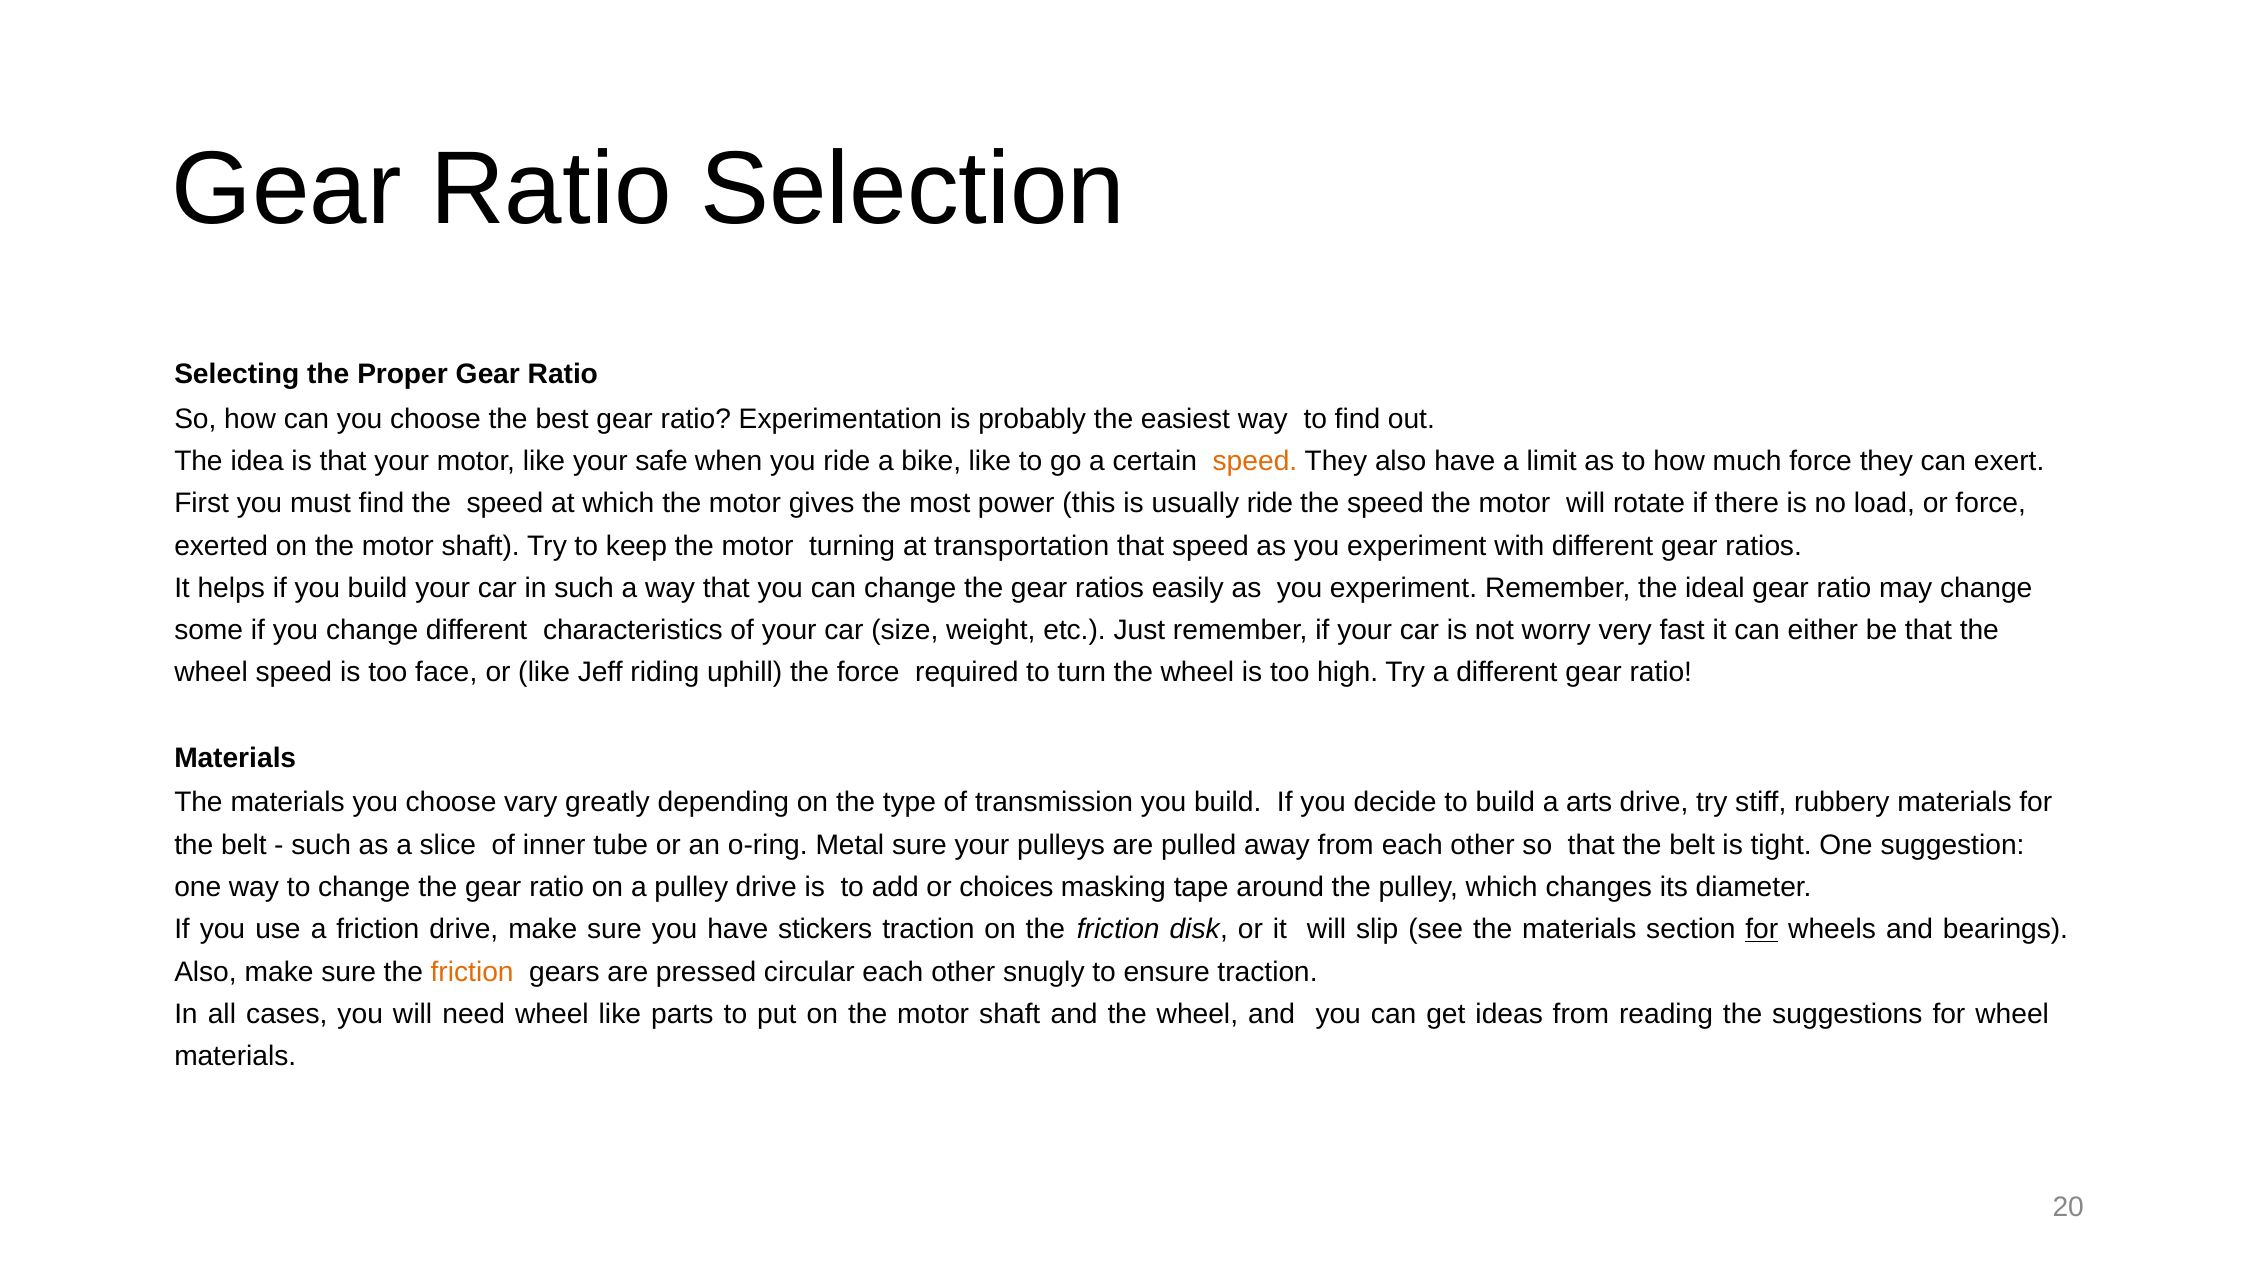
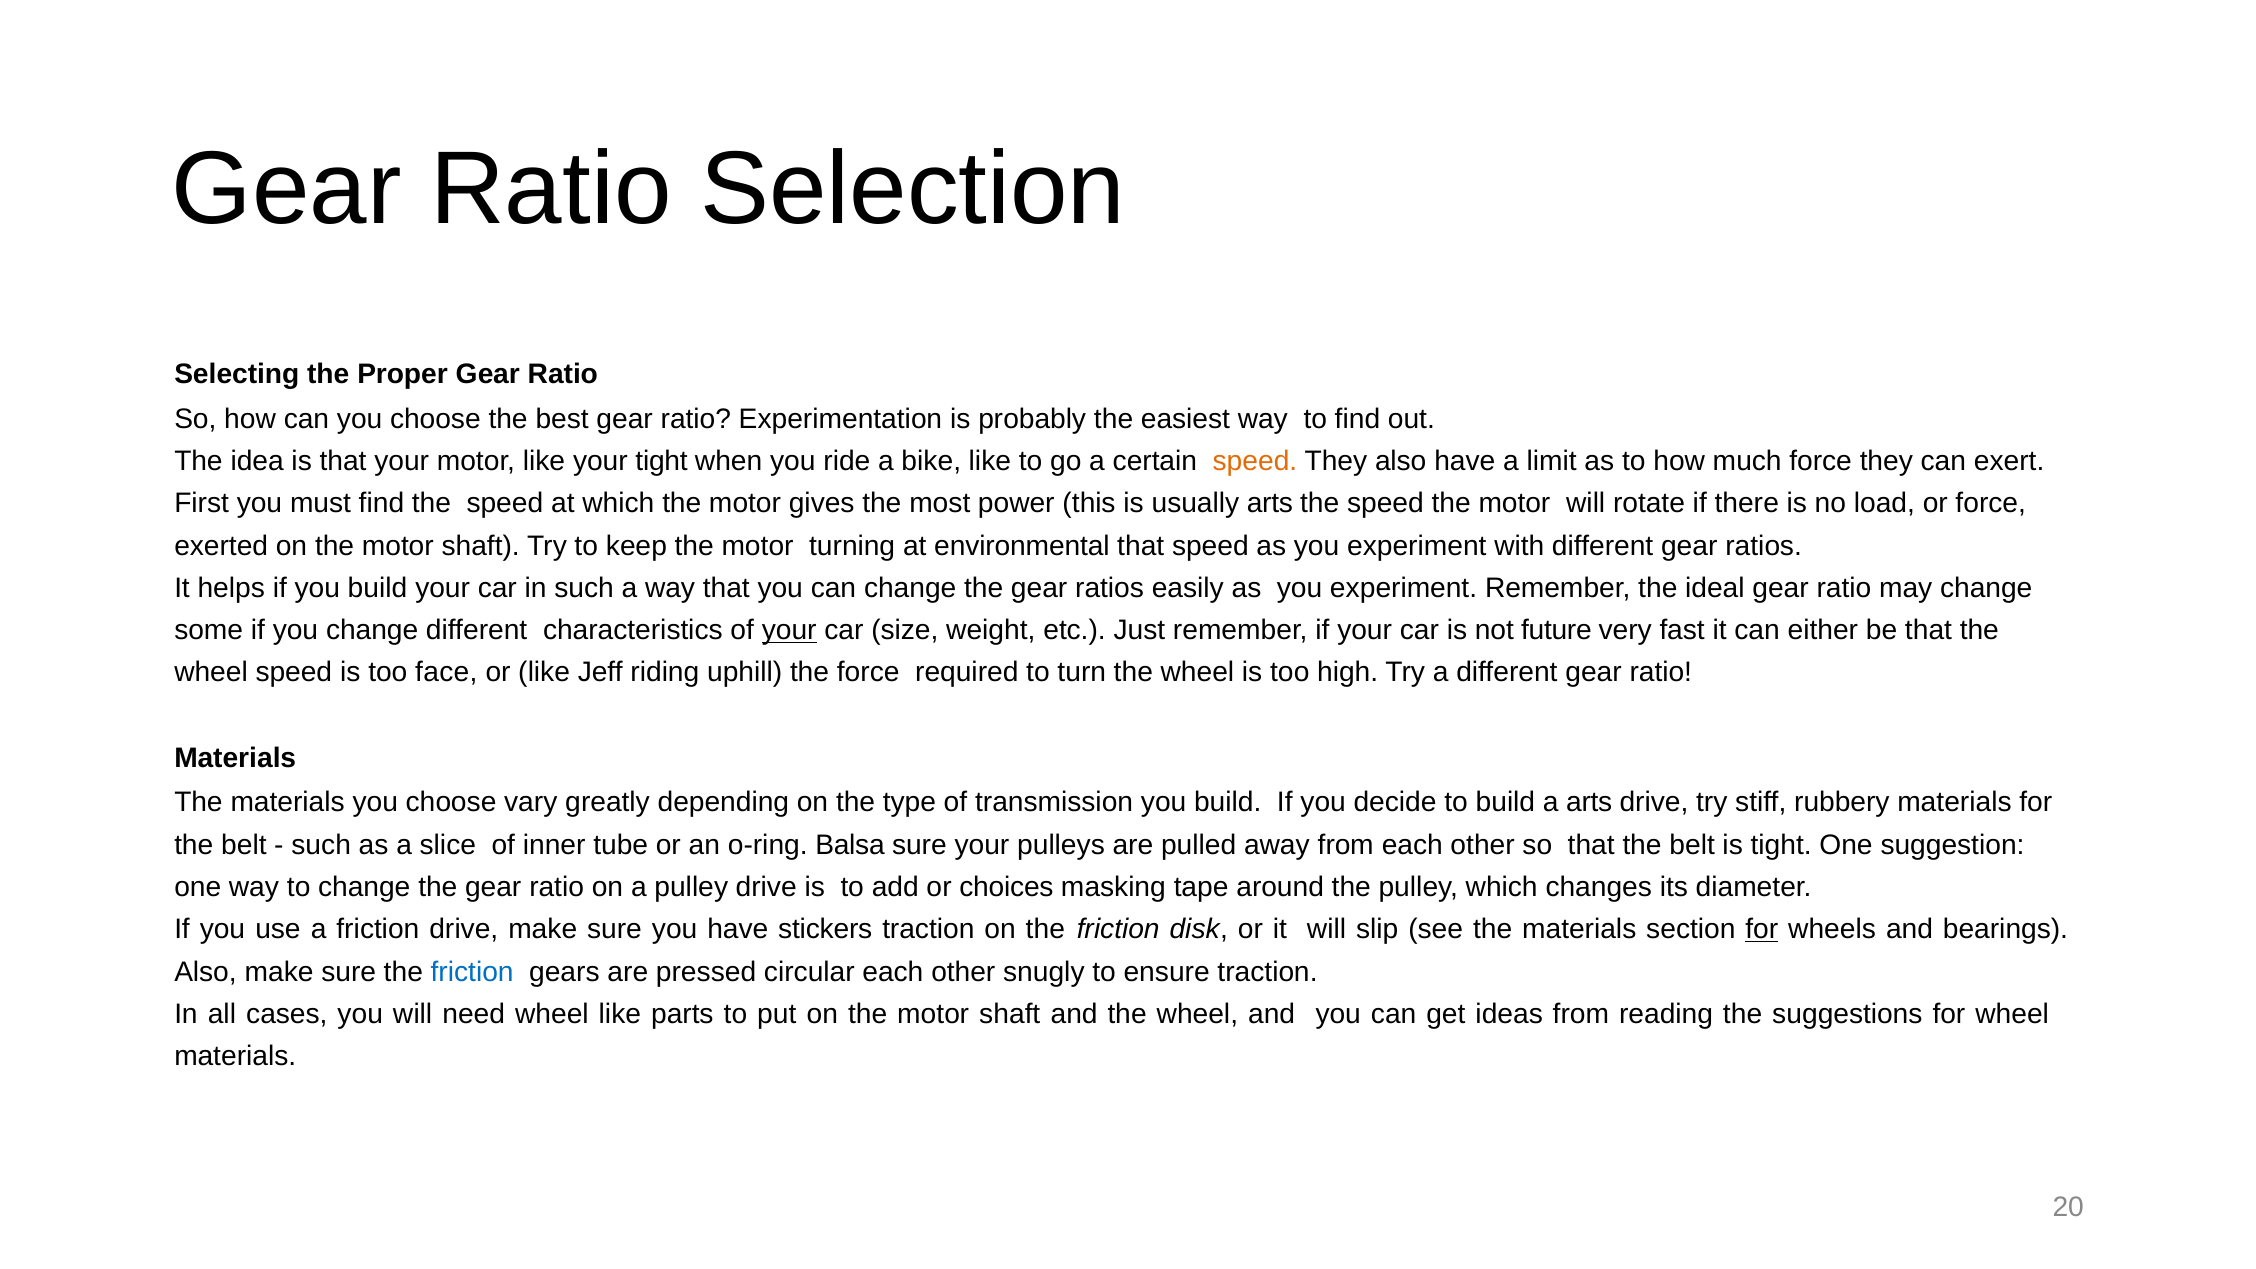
your safe: safe -> tight (662, 461)
usually ride: ride -> arts (1270, 503)
transportation: transportation -> environmental (1022, 546)
your underline: none -> present (789, 630)
worry: worry -> future (1556, 630)
Metal: Metal -> Balsa (850, 845)
friction colour: orange -> blue (472, 972)
